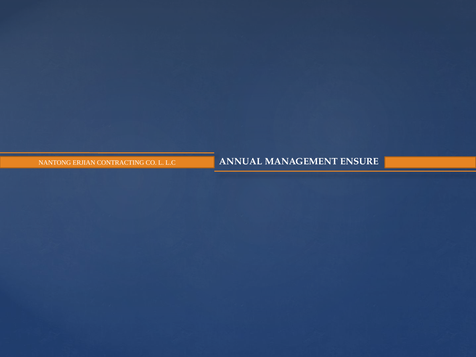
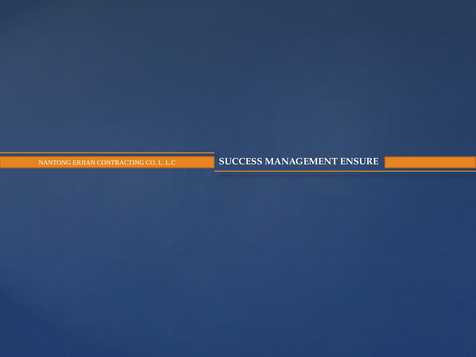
ANNUAL: ANNUAL -> SUCCESS (241, 161)
